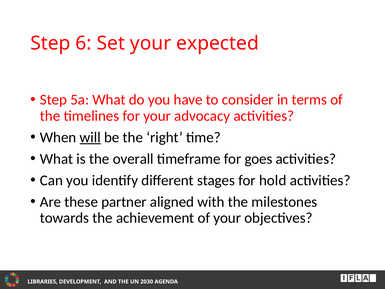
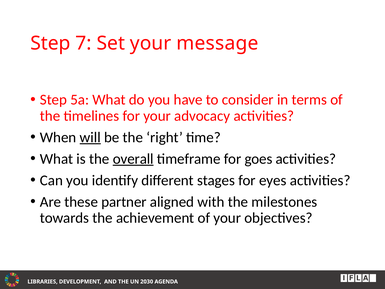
6: 6 -> 7 (84, 43)
expected: expected -> message (217, 43)
overall underline: none -> present (133, 159)
hold: hold -> eyes (273, 180)
